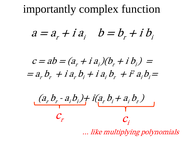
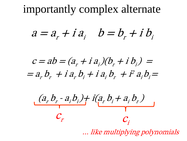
function: function -> alternate (141, 9)
